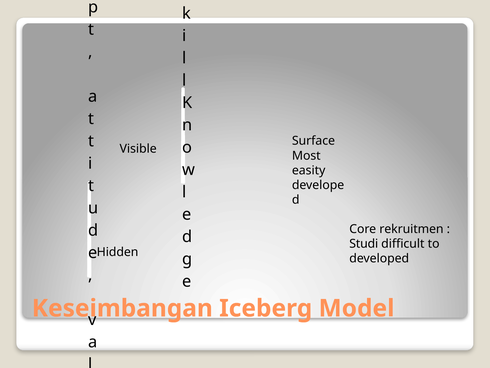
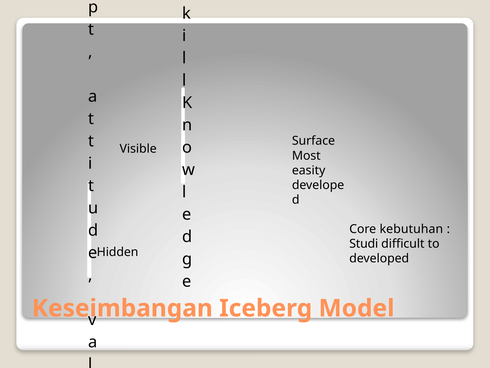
rekruitmen: rekruitmen -> kebutuhan (411, 229)
